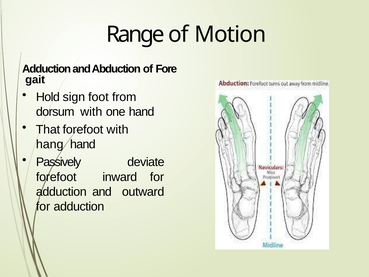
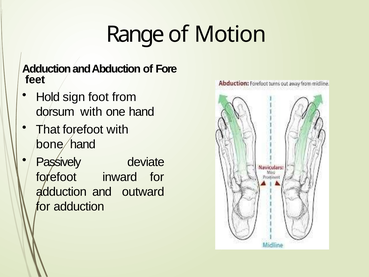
gait: gait -> feet (35, 80)
hang: hang -> bone (50, 144)
